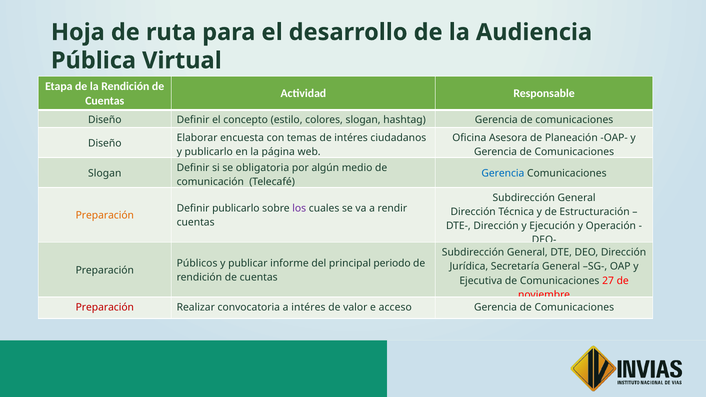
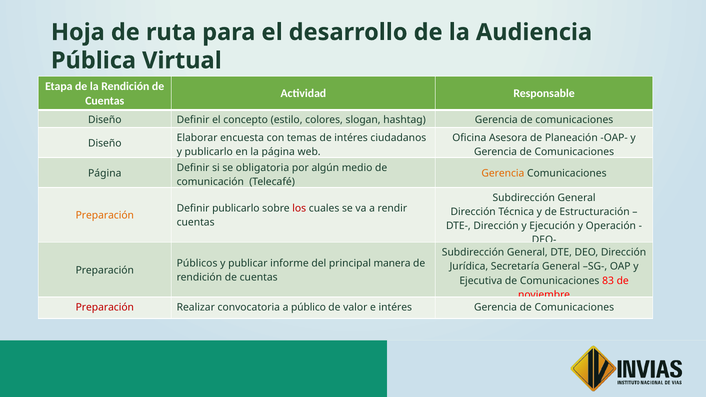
Slogan: Slogan -> Página (105, 173)
Gerencia colour: blue -> orange (503, 173)
los colour: purple -> red (299, 209)
periodo: periodo -> manera (392, 263)
27: 27 -> 83 (608, 281)
a intéres: intéres -> público (308, 307)
e acceso: acceso -> intéres (395, 307)
